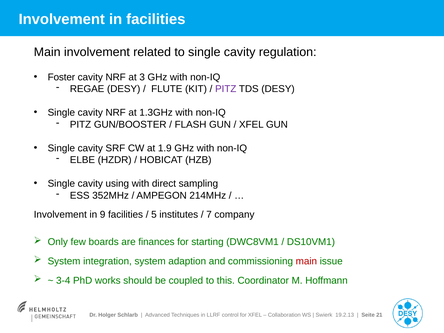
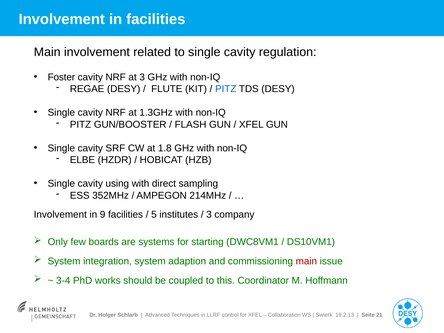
PITZ colour: purple -> blue (226, 89)
1.9: 1.9 -> 1.8 (165, 148)
7: 7 -> 3 (209, 215)
finances: finances -> systems (156, 242)
